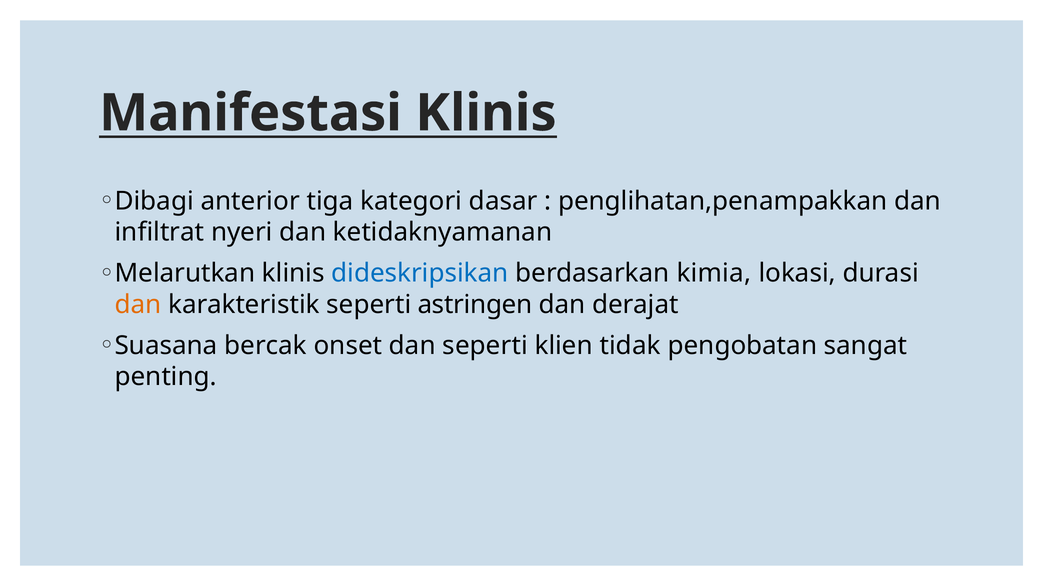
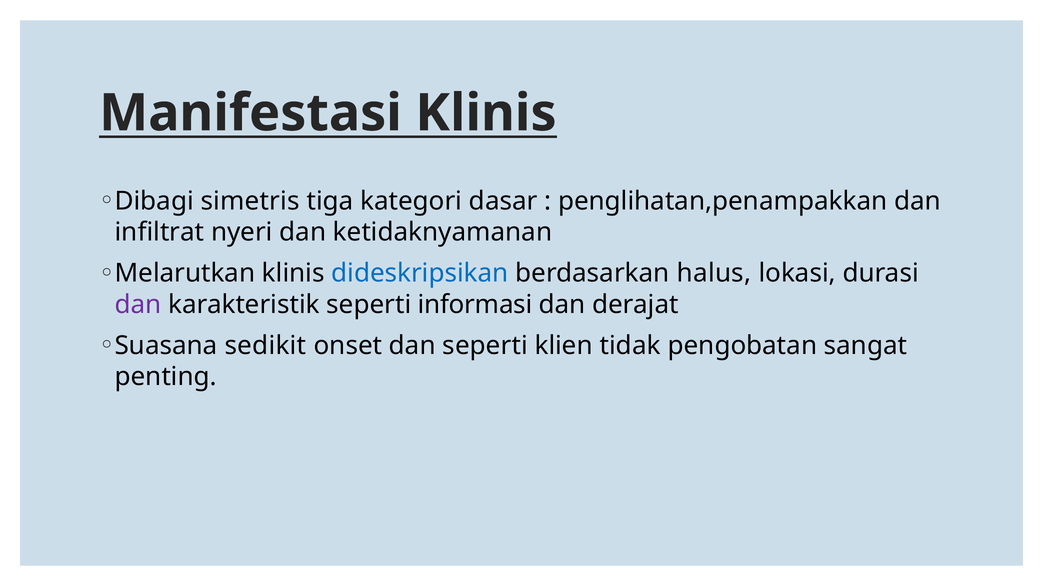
anterior: anterior -> simetris (250, 201)
kimia: kimia -> halus (714, 274)
dan colour: orange -> purple (138, 305)
astringen: astringen -> informasi (475, 305)
bercak: bercak -> sedikit (265, 346)
